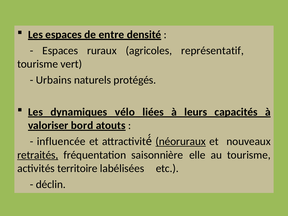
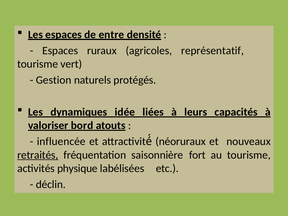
Urbains: Urbains -> Gestion (54, 80)
vélo: vélo -> idée (125, 112)
néoruraux underline: present -> none (181, 141)
elle: elle -> fort (197, 155)
territoire: territoire -> physique (77, 168)
